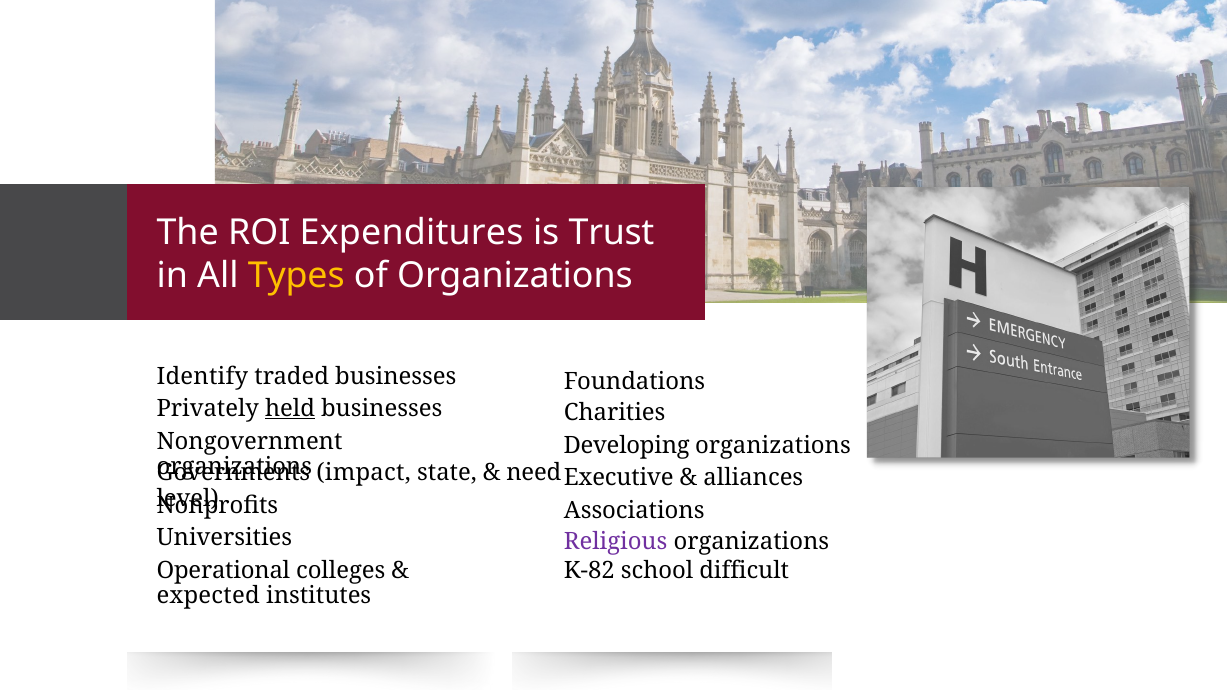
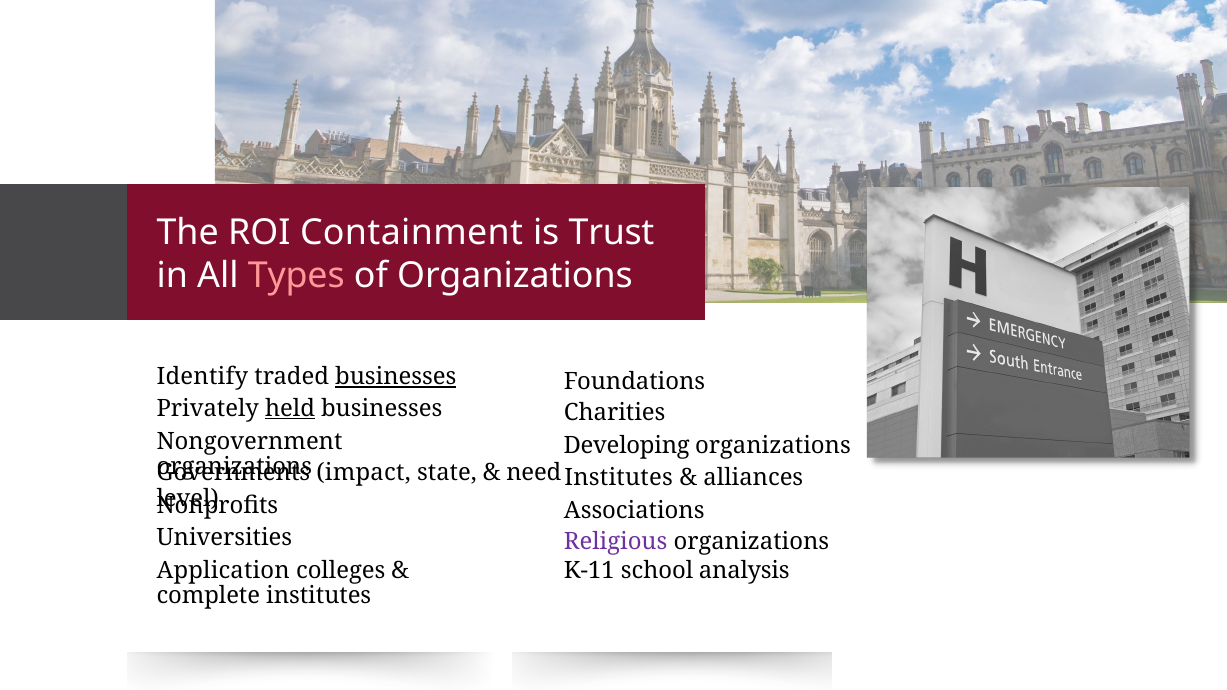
Expenditures: Expenditures -> Containment (412, 233)
Types colour: yellow -> pink (296, 276)
businesses underline: none -> present (396, 377)
Executive: Executive -> Institutes (619, 478)
Operational: Operational -> Application (223, 571)
K-82: K-82 -> K-11 (589, 571)
difficult: difficult -> analysis (744, 571)
expected: expected -> complete (208, 596)
